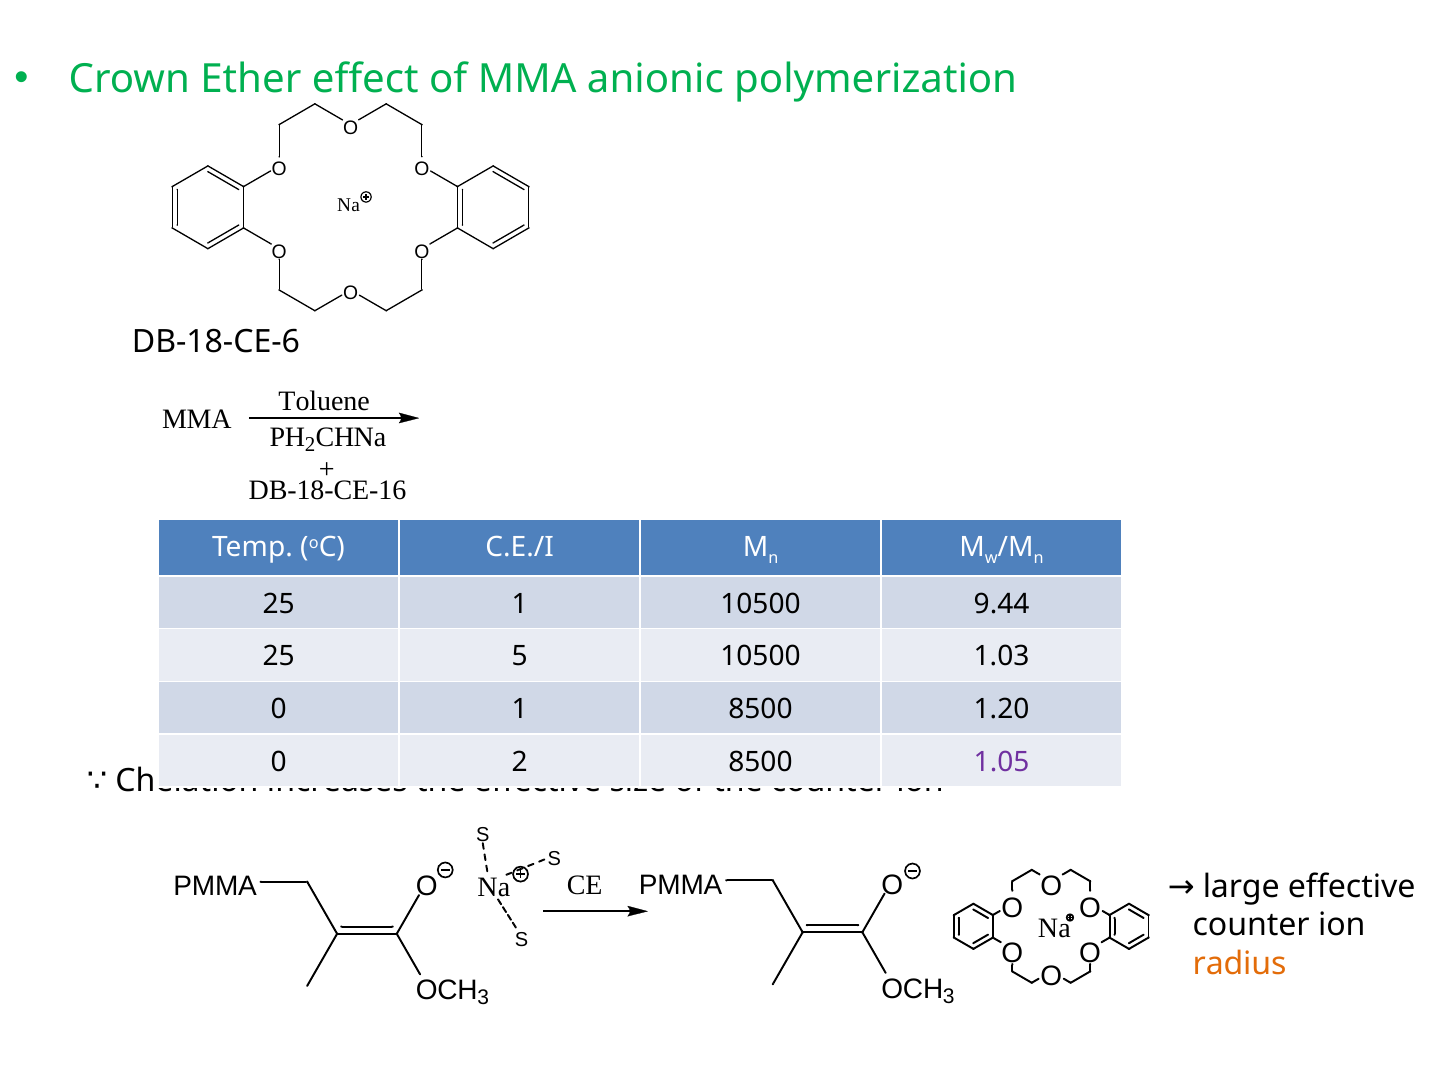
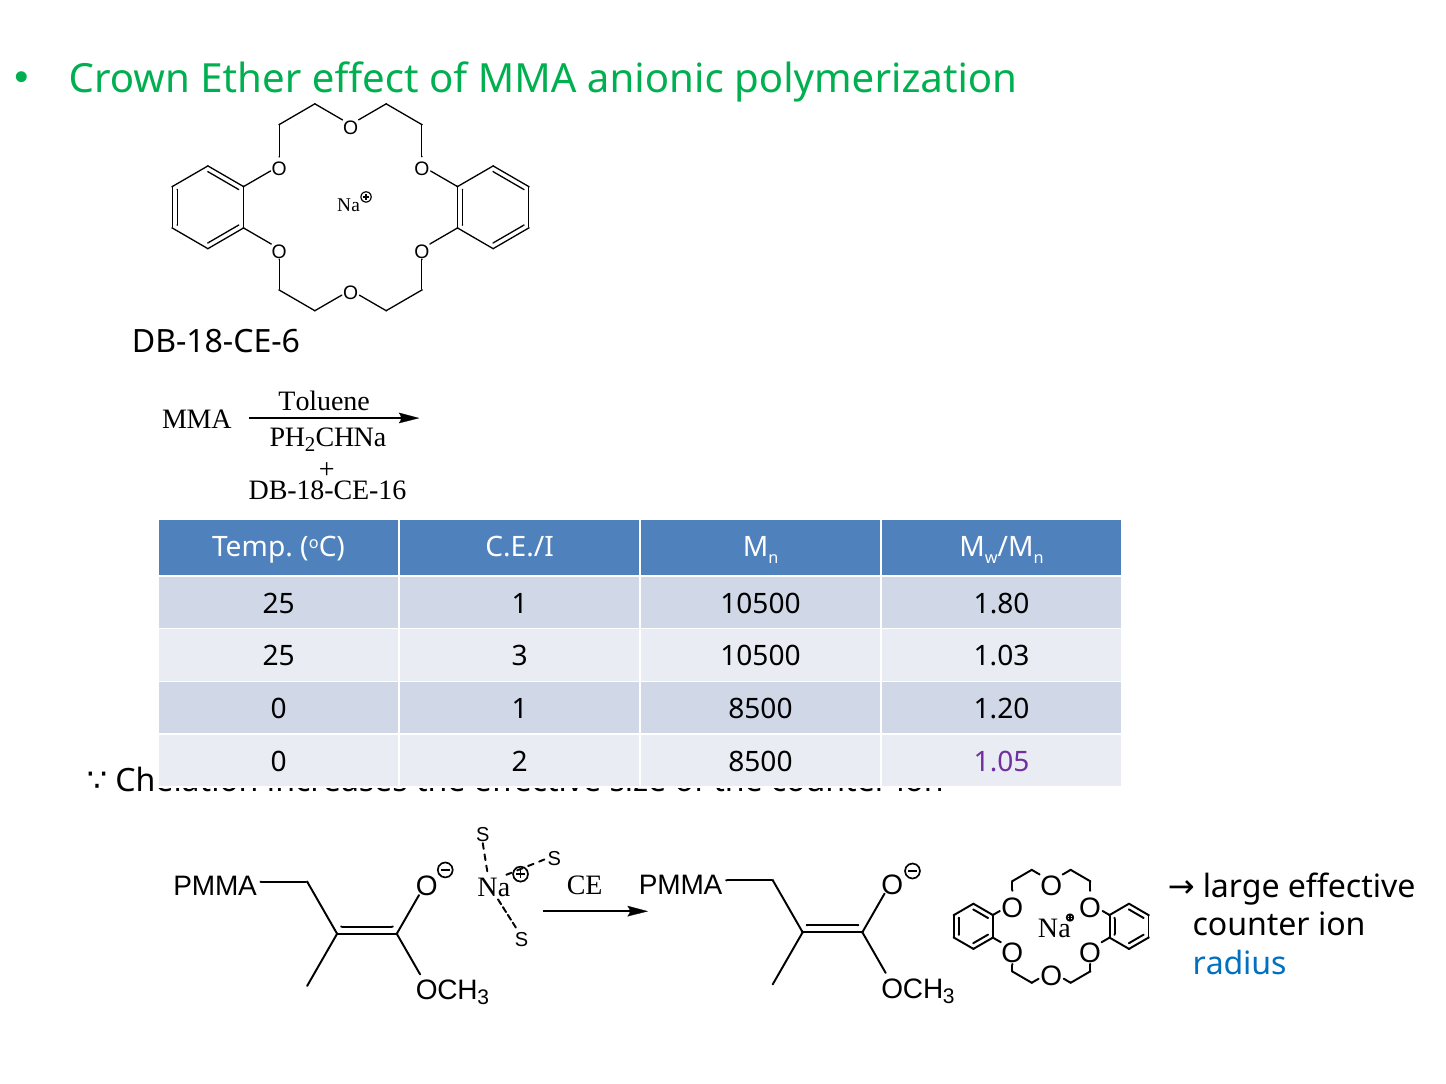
9.44: 9.44 -> 1.80 (1002, 604)
25 5: 5 -> 3 (520, 657)
radius colour: orange -> blue (1240, 964)
